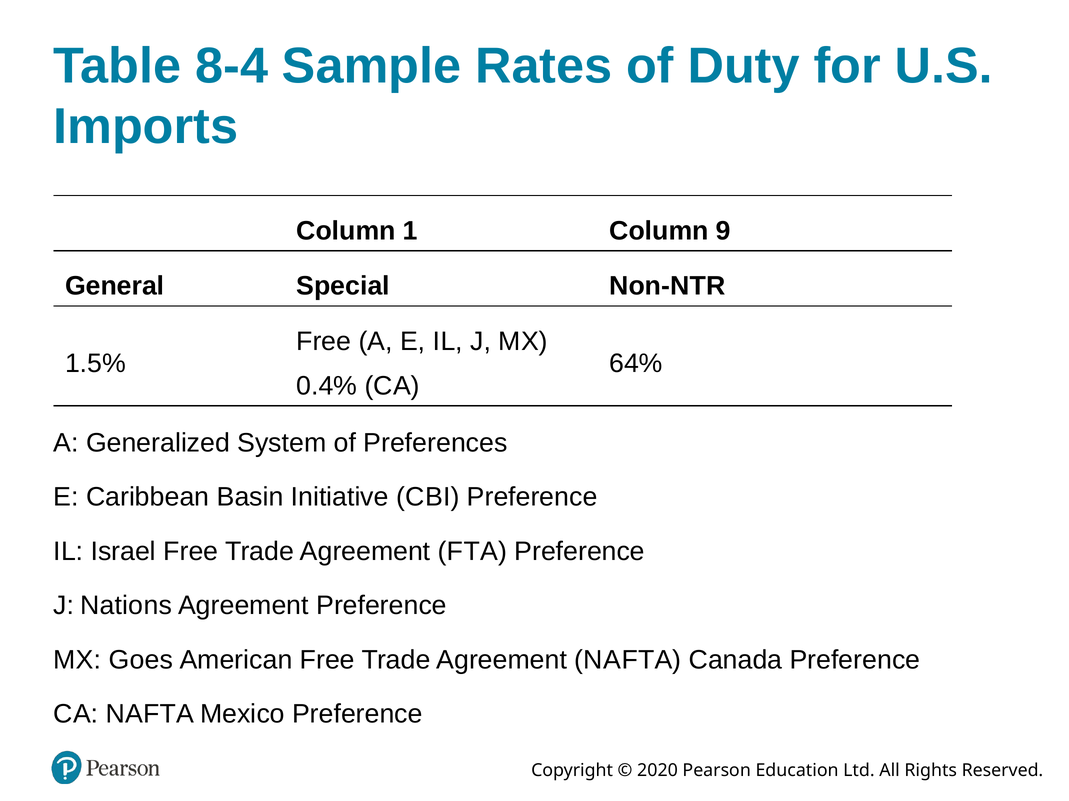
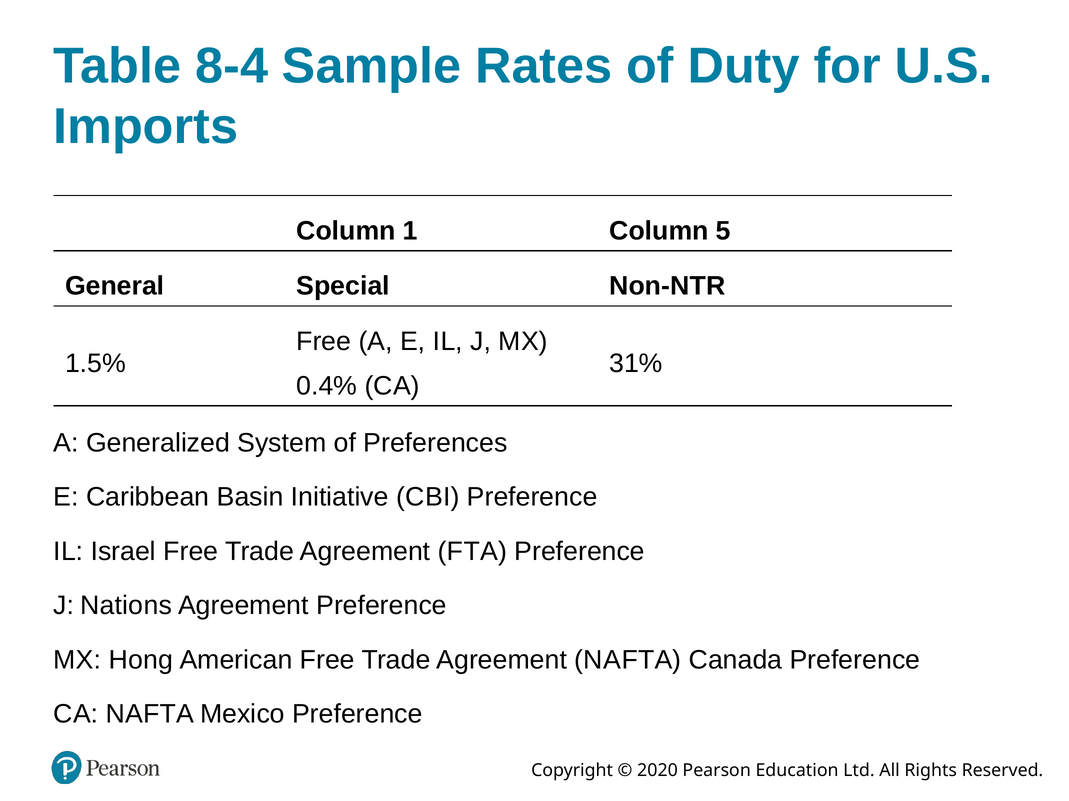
9: 9 -> 5 (723, 231)
64%: 64% -> 31% (636, 364)
Goes: Goes -> Hong (141, 660)
